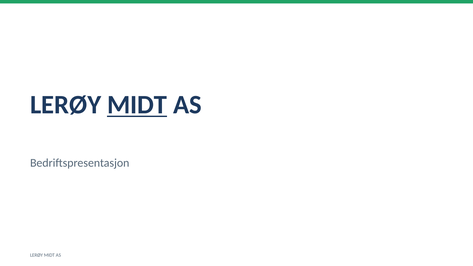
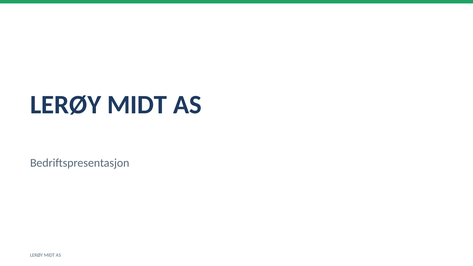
MIDT underline: present -> none (137, 105)
